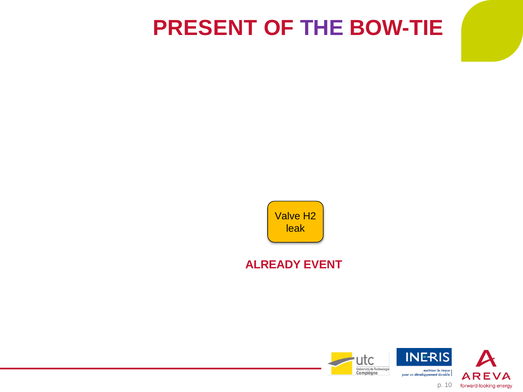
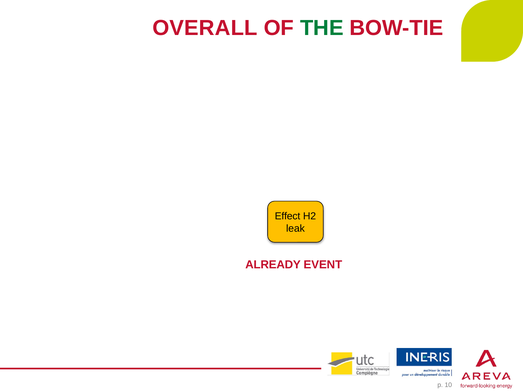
PRESENT: PRESENT -> OVERALL (205, 28)
THE colour: purple -> green (322, 28)
Valve: Valve -> Effect (288, 216)
